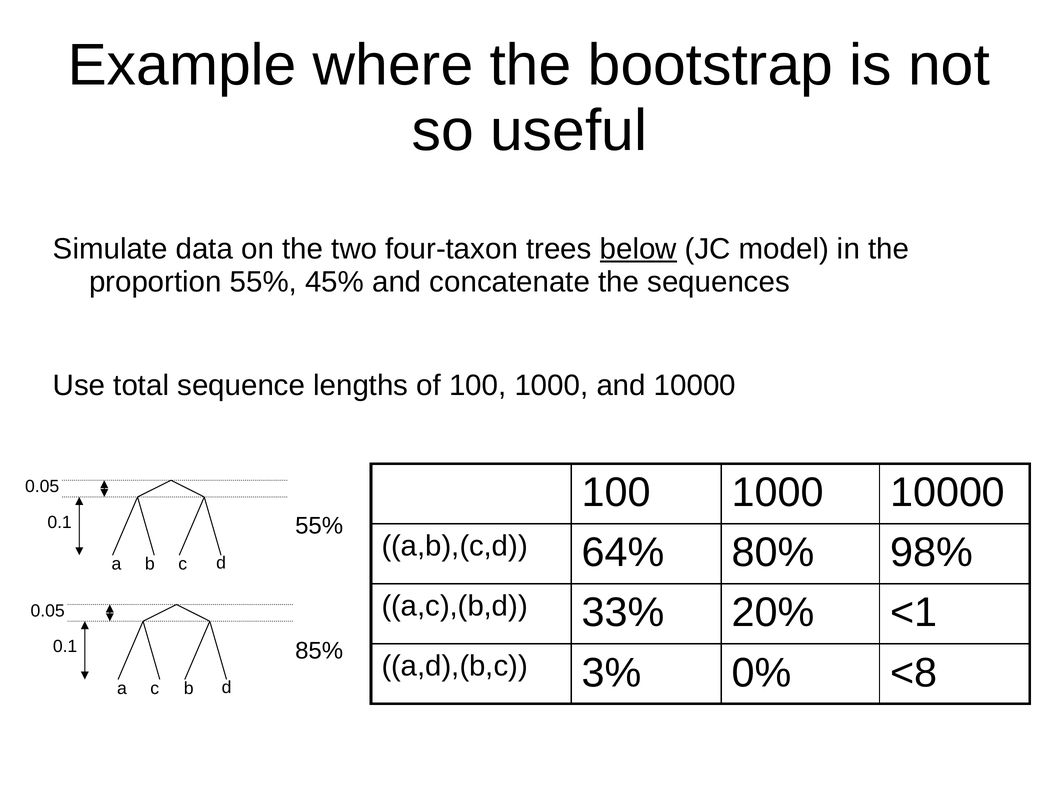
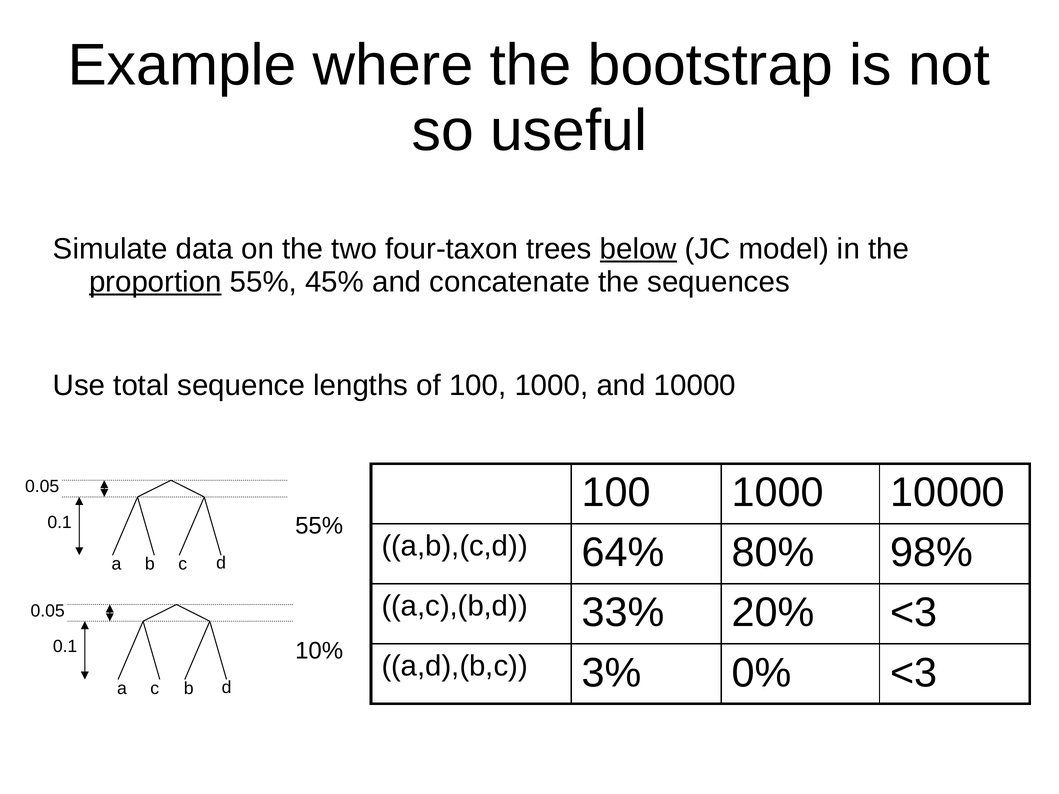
proportion underline: none -> present (155, 282)
20% <1: <1 -> <3 (914, 613)
85%: 85% -> 10% (319, 651)
0% <8: <8 -> <3 (914, 673)
